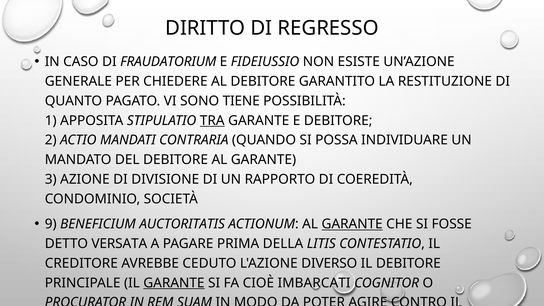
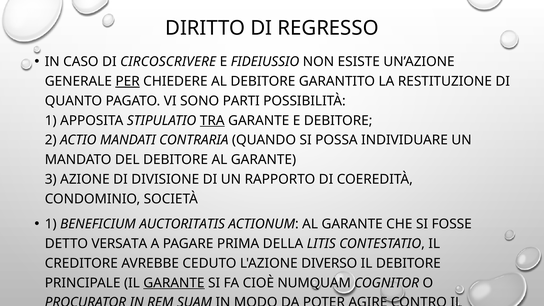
FRAUDATORIUM: FRAUDATORIUM -> CIRCOSCRIVERE (168, 62)
PER underline: none -> present (128, 81)
TIENE: TIENE -> PARTI (241, 101)
9: 9 -> 1 (51, 224)
GARANTE underline: present -> none (352, 224)
IMBARCATI: IMBARCATI -> NUMQUAM (314, 283)
